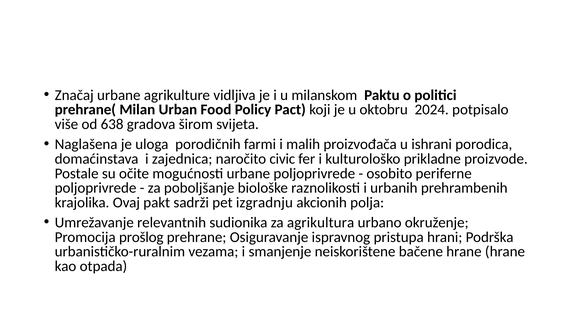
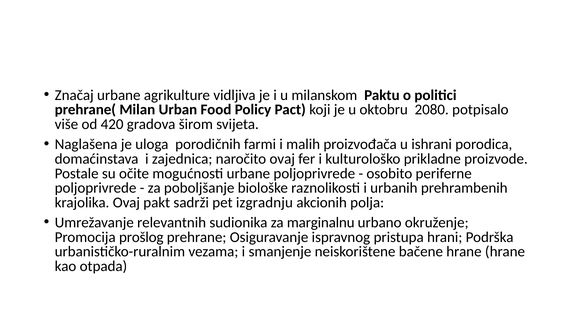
2024: 2024 -> 2080 (432, 110)
638: 638 -> 420 (112, 124)
naročito civic: civic -> ovaj (282, 159)
agrikultura: agrikultura -> marginalnu (321, 223)
